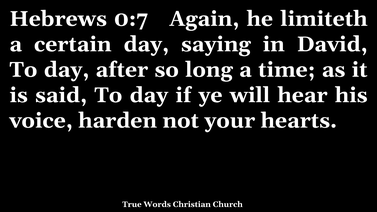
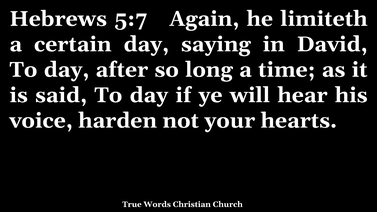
0:7: 0:7 -> 5:7 (131, 19)
